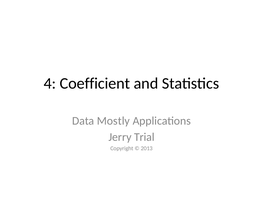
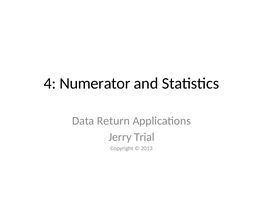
Coefficient: Coefficient -> Numerator (95, 84)
Mostly: Mostly -> Return (113, 121)
